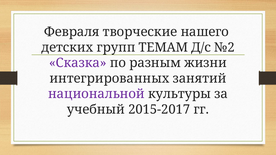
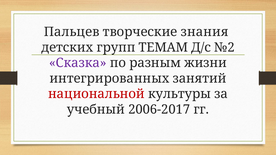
Февраля: Февраля -> Пальцев (72, 32)
нашего: нашего -> знания (205, 32)
национальной colour: purple -> red (96, 94)
2015-2017: 2015-2017 -> 2006-2017 (159, 110)
